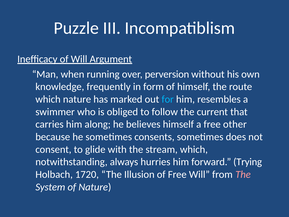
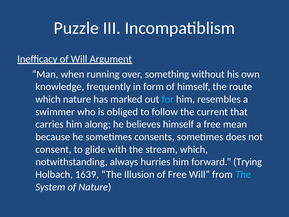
perversion: perversion -> something (167, 74)
other: other -> mean (235, 124)
1720: 1720 -> 1639 (87, 174)
The colour: pink -> light blue (243, 174)
